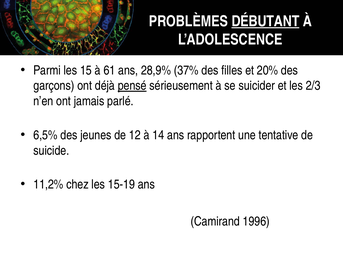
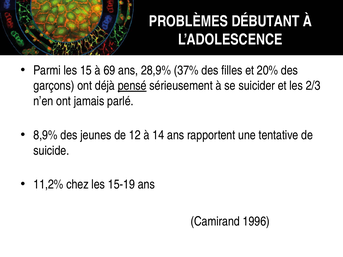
DÉBUTANT underline: present -> none (265, 21)
61: 61 -> 69 (109, 70)
6,5%: 6,5% -> 8,9% (45, 135)
